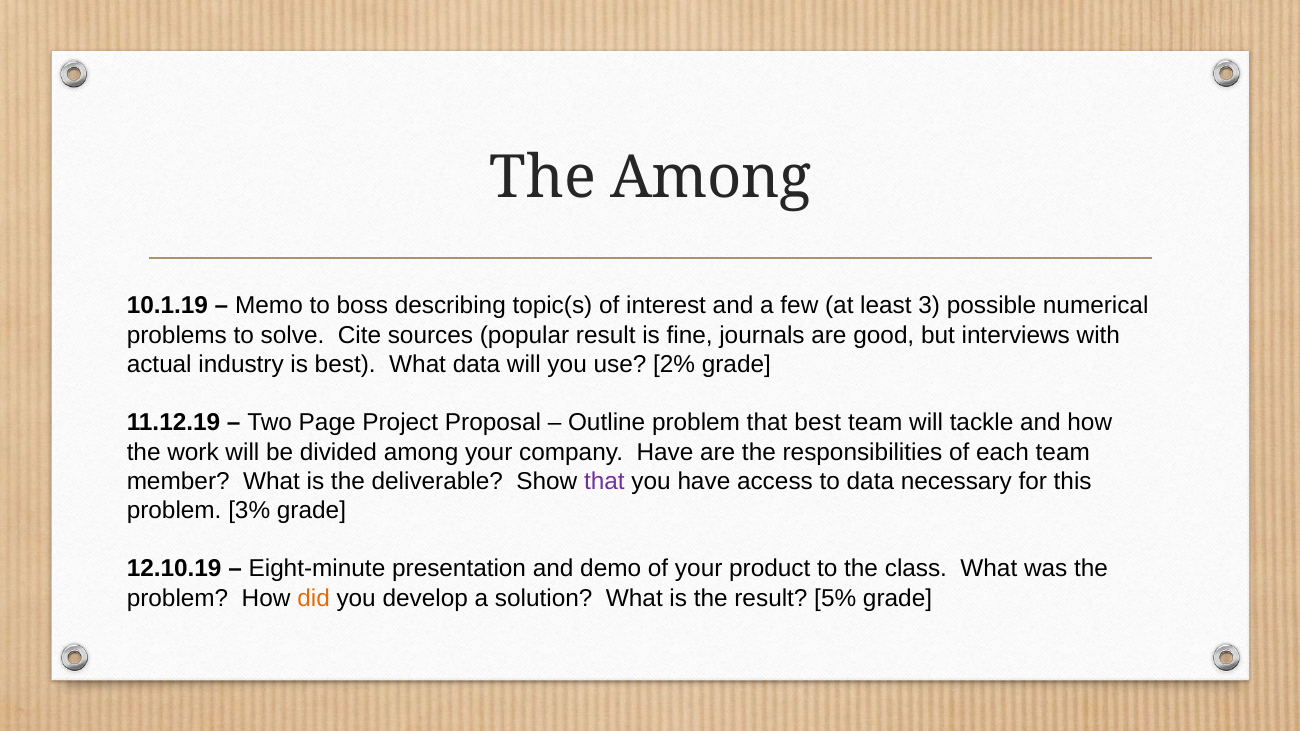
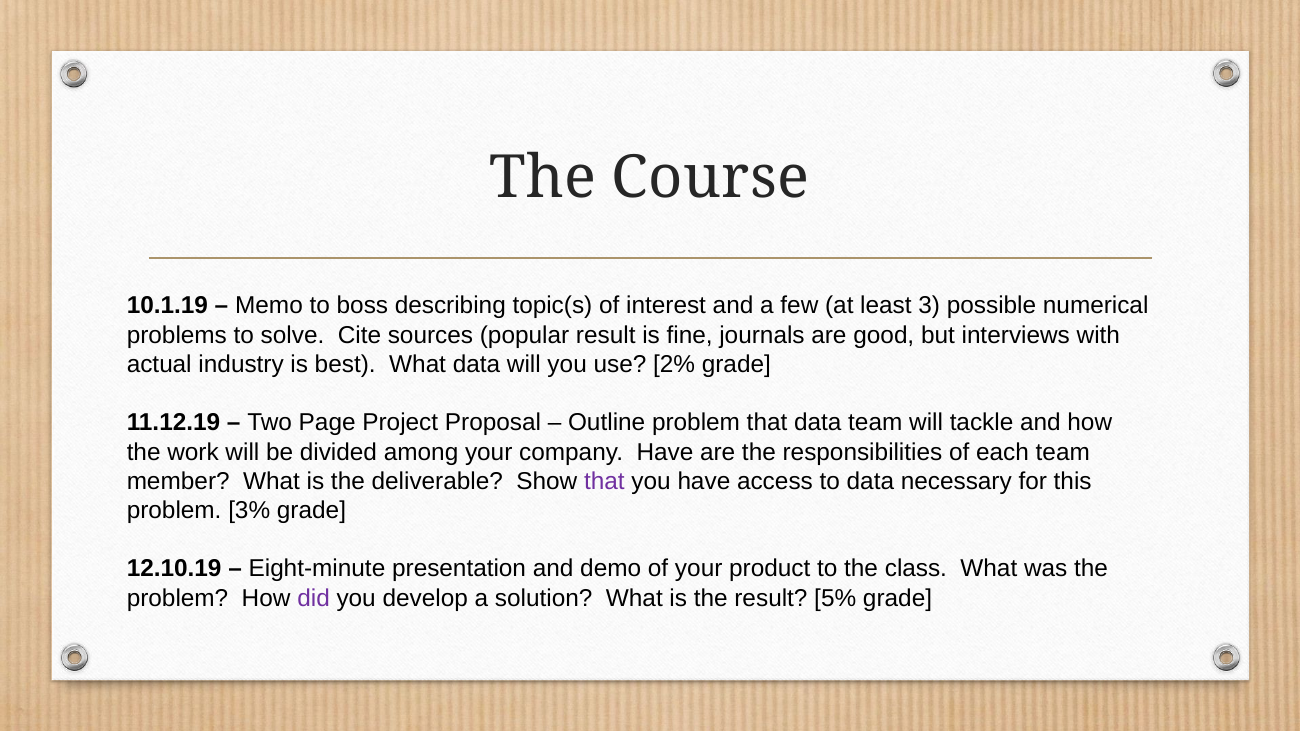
The Among: Among -> Course (710, 178)
that best: best -> data (818, 423)
did colour: orange -> purple (314, 598)
